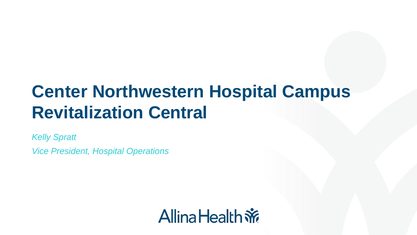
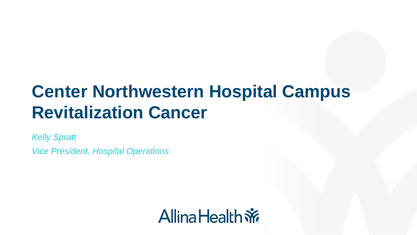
Central: Central -> Cancer (178, 112)
